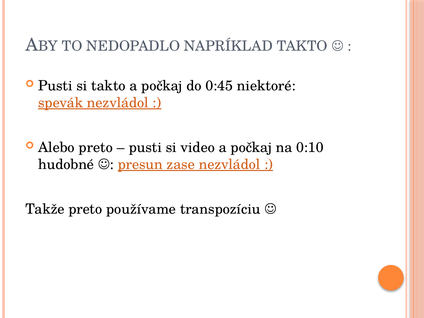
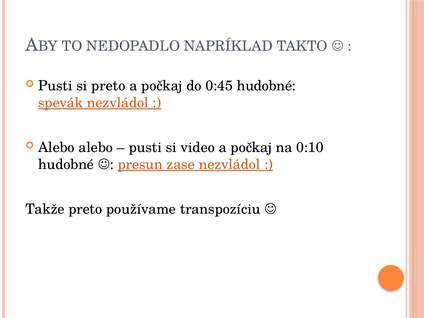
si takto: takto -> preto (108, 86)
0:45 niektoré: niektoré -> hudobné (266, 86)
Alebo preto: preto -> alebo (96, 147)
